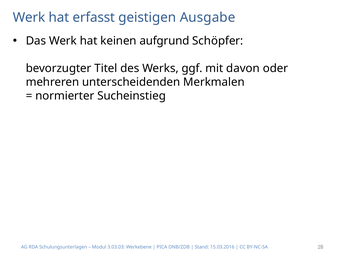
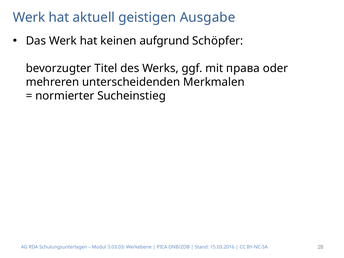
erfasst: erfasst -> aktuell (94, 17)
davon: davon -> права (243, 68)
